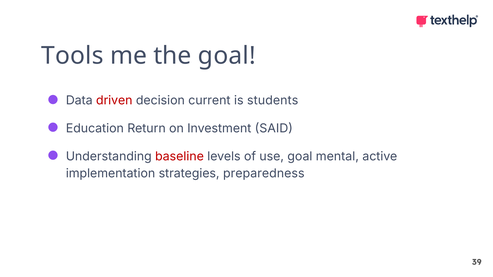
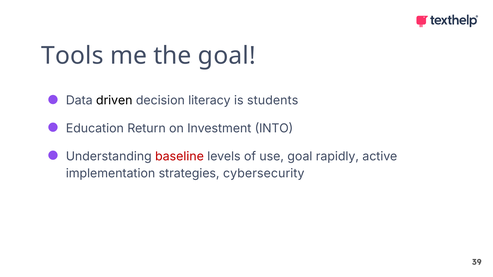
driven colour: red -> black (114, 101)
current: current -> literacy (209, 101)
SAID: SAID -> INTO (274, 129)
mental: mental -> rapidly (337, 156)
preparedness: preparedness -> cybersecurity (264, 173)
